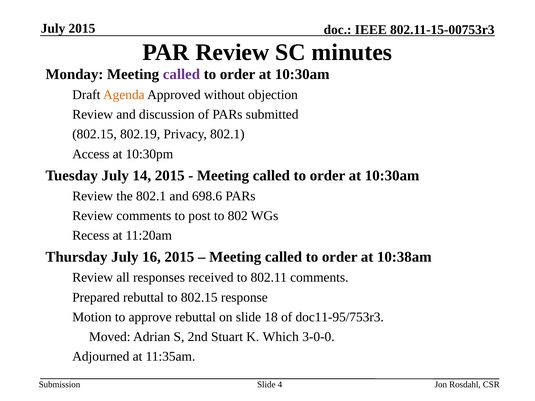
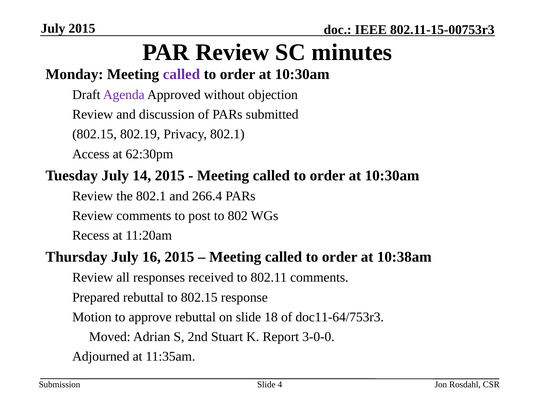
Agenda colour: orange -> purple (124, 95)
10:30pm: 10:30pm -> 62:30pm (149, 154)
698.6: 698.6 -> 266.4 (207, 196)
doc11-95/753r3: doc11-95/753r3 -> doc11-64/753r3 (340, 317)
Which: Which -> Report (281, 337)
